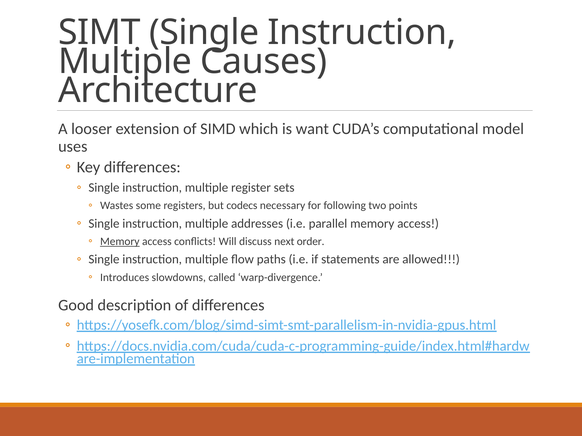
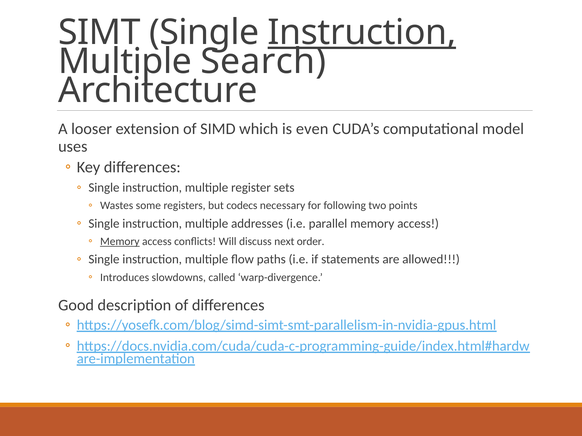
Instruction underline: none -> present (362, 33)
Causes: Causes -> Search (263, 62)
want: want -> even (312, 129)
